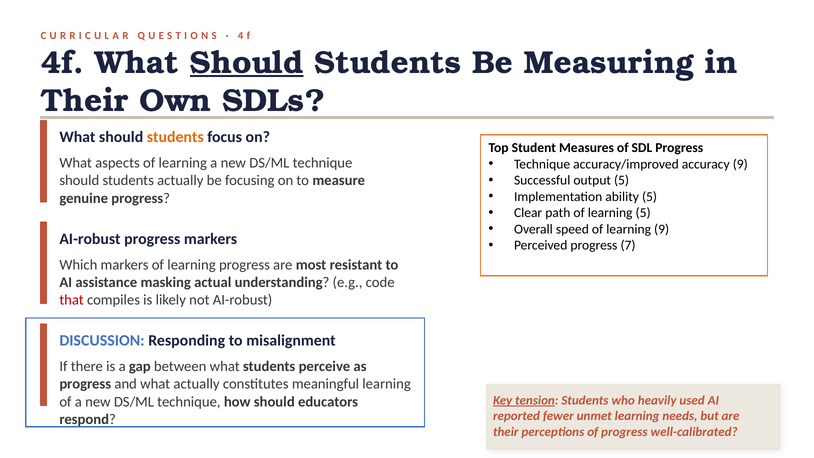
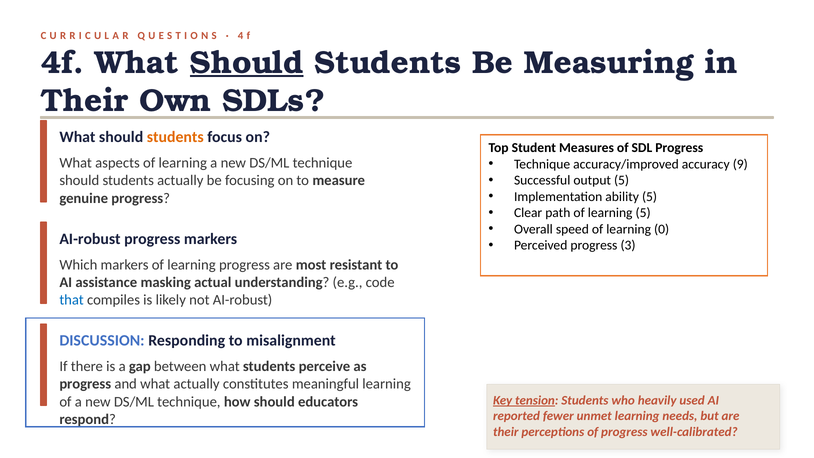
learning 9: 9 -> 0 (662, 229)
7: 7 -> 3 (628, 245)
that colour: red -> blue (72, 300)
